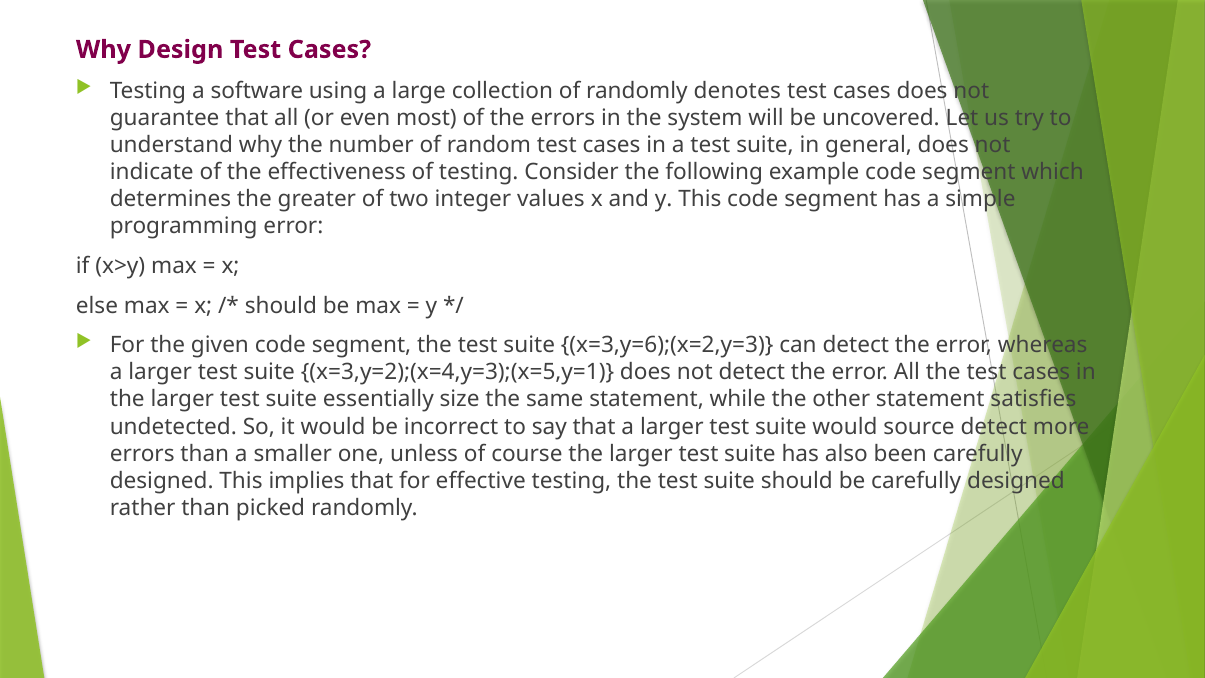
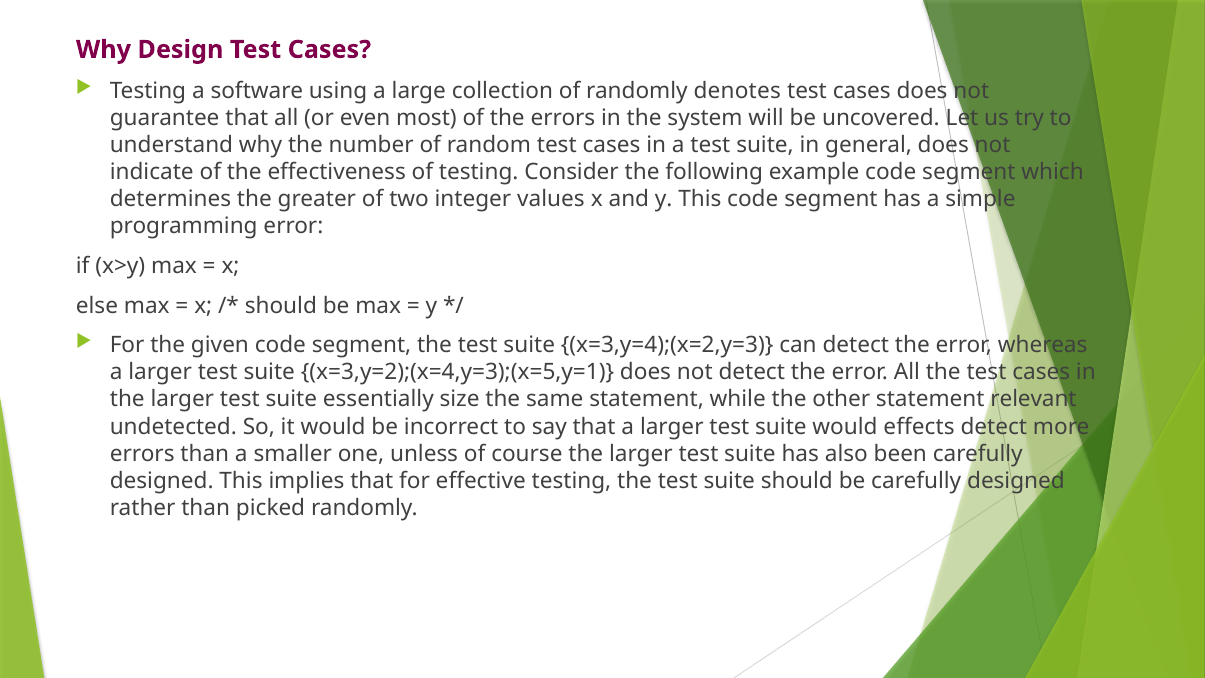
x=3,y=6);(x=2,y=3: x=3,y=6);(x=2,y=3 -> x=3,y=4);(x=2,y=3 (667, 345)
satisfies: satisfies -> relevant (1033, 399)
source: source -> effects (919, 426)
